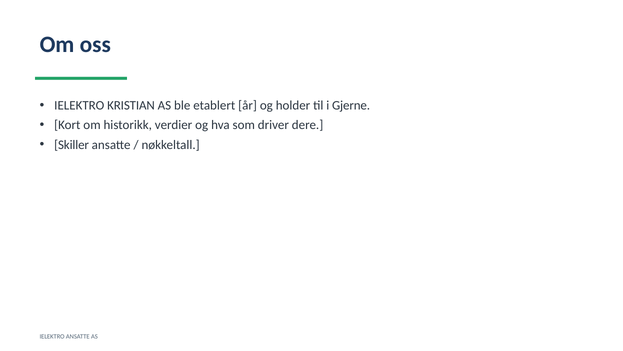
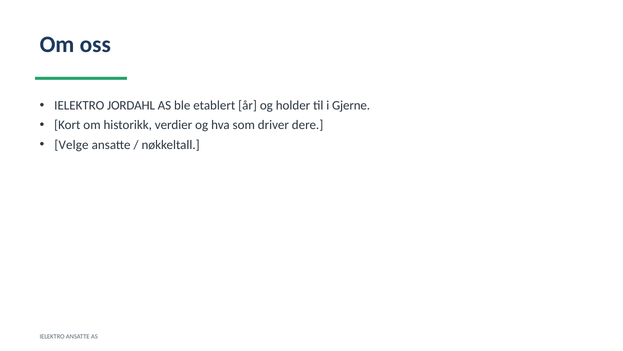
KRISTIAN: KRISTIAN -> JORDAHL (131, 106)
Skiller: Skiller -> Velge (71, 144)
